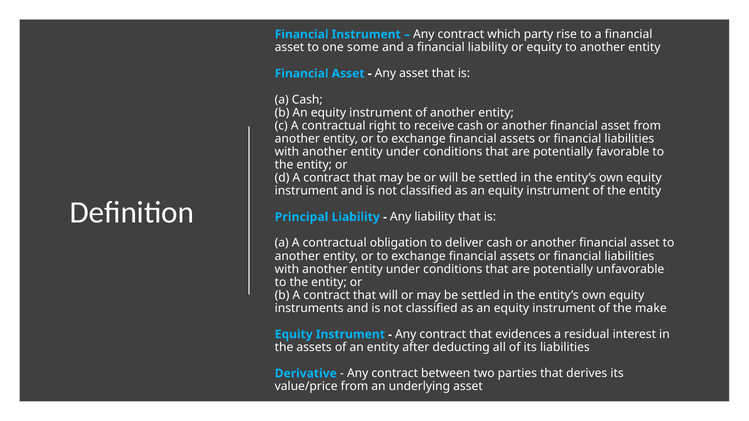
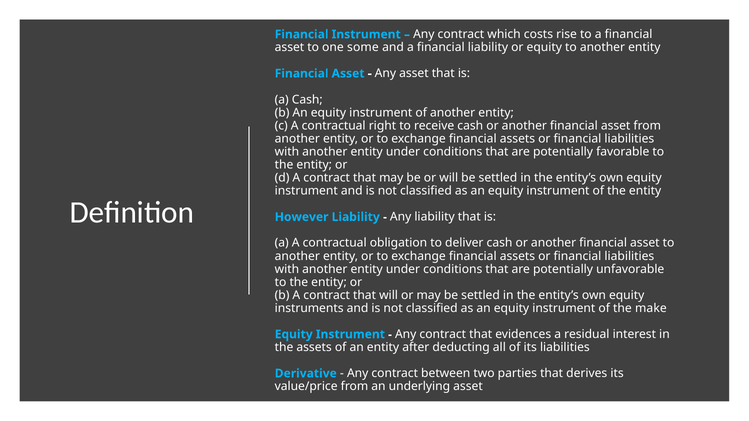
party: party -> costs (538, 34)
Principal: Principal -> However (302, 217)
